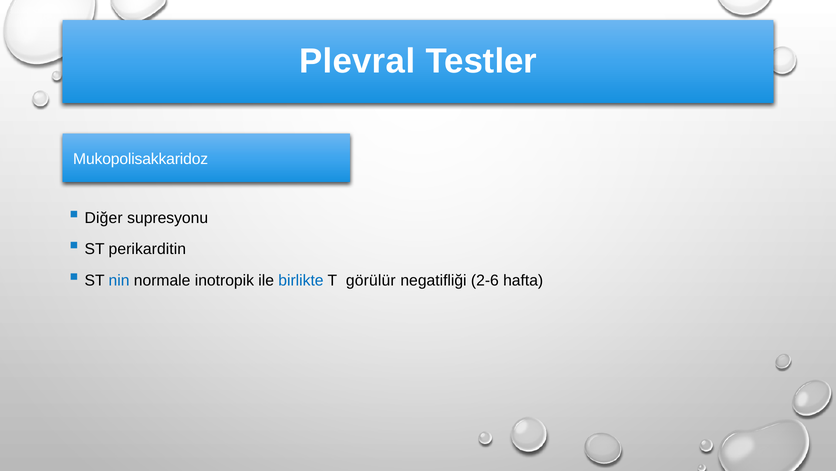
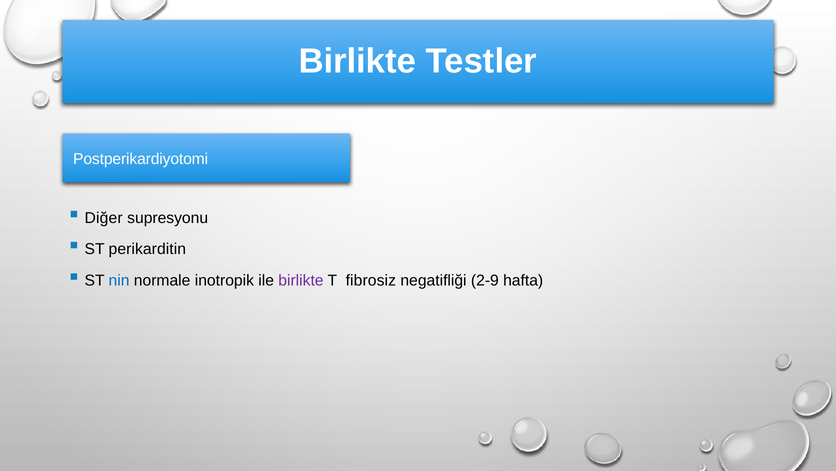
Plevral: Plevral -> Birlikte (357, 61)
Mukopolisakkaridoz: Mukopolisakkaridoz -> Postperikardiyotomi (141, 159)
birlikte colour: blue -> purple (301, 280)
görülür: görülür -> fibrosiz (371, 280)
2-6: 2-6 -> 2-9 (485, 280)
